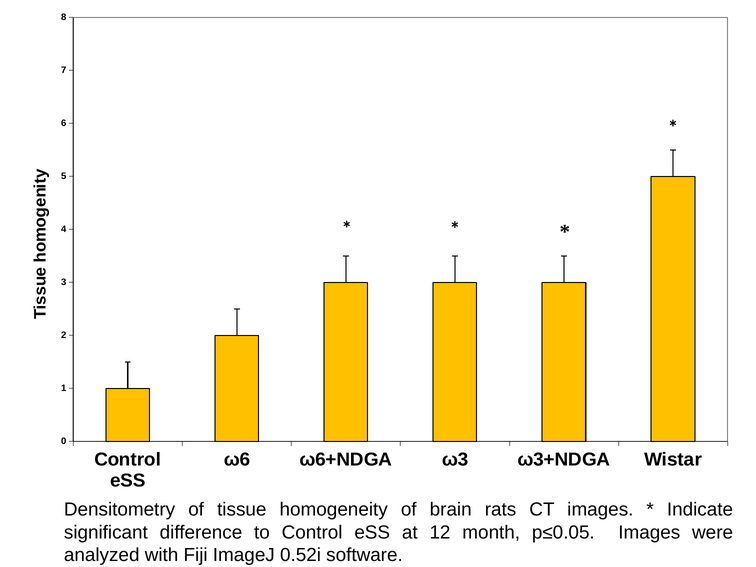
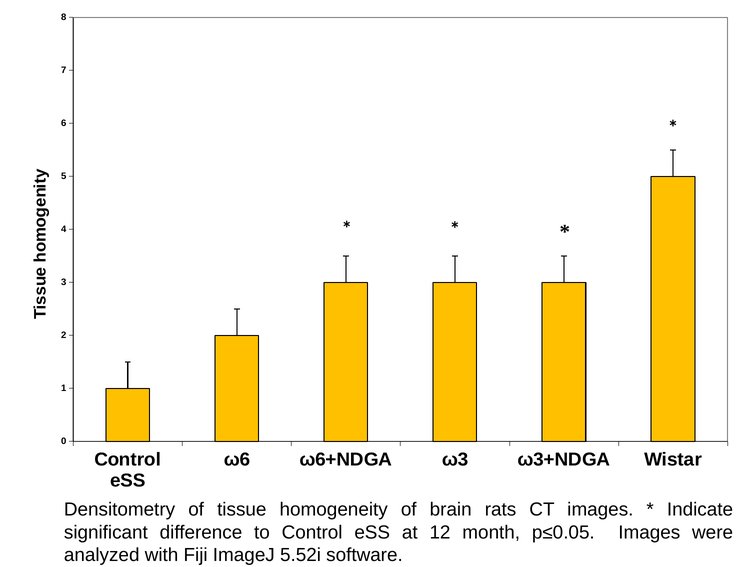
0.52i: 0.52i -> 5.52i (301, 555)
